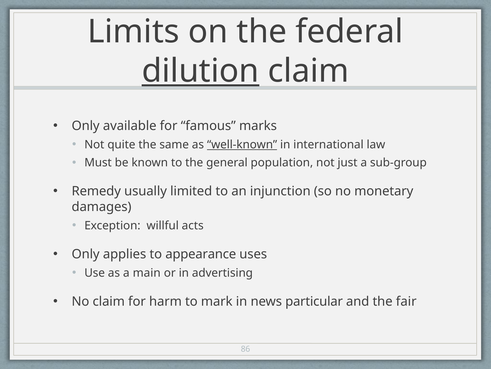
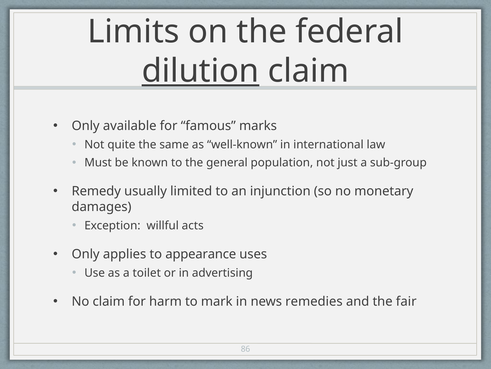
well-known underline: present -> none (242, 144)
main: main -> toilet (147, 272)
particular: particular -> remedies (314, 301)
